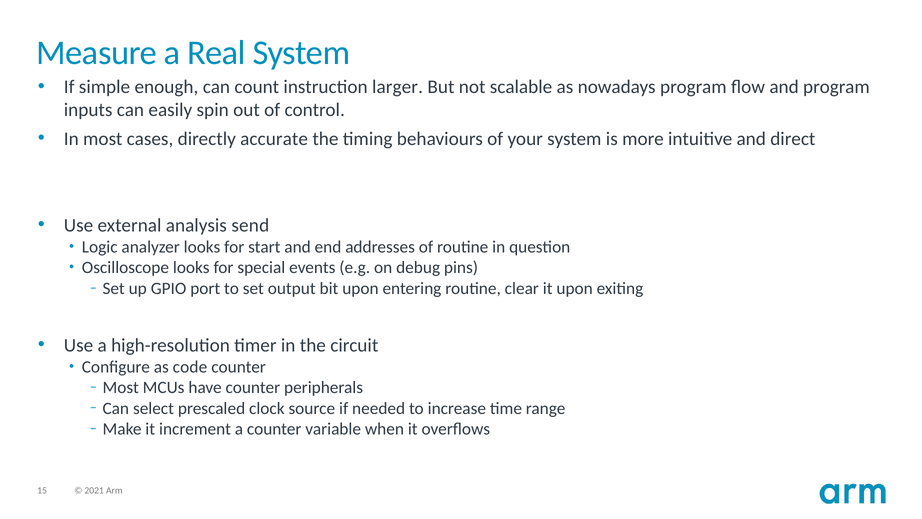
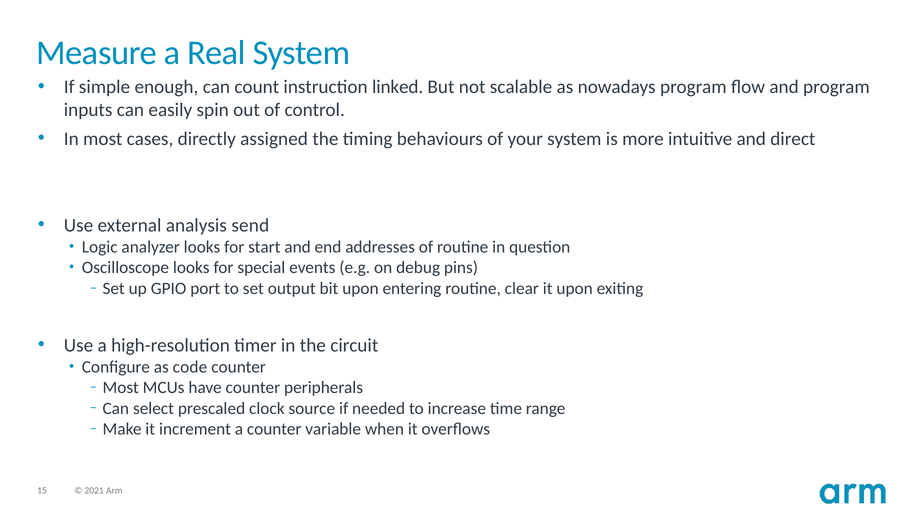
larger: larger -> linked (398, 87)
accurate: accurate -> assigned (274, 139)
